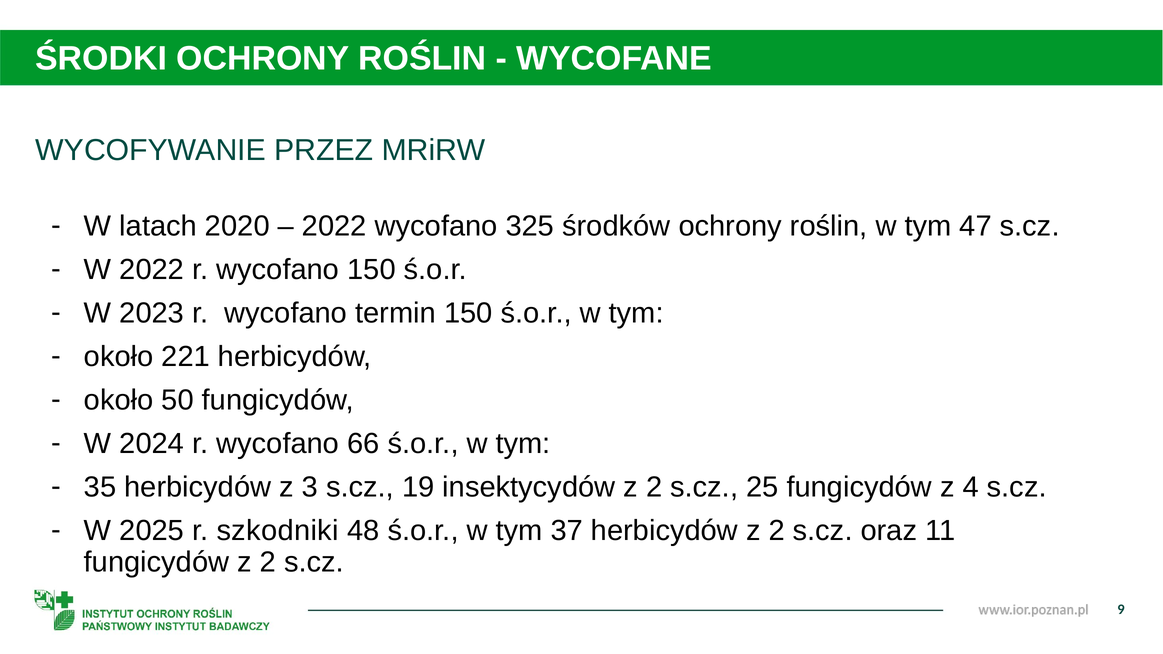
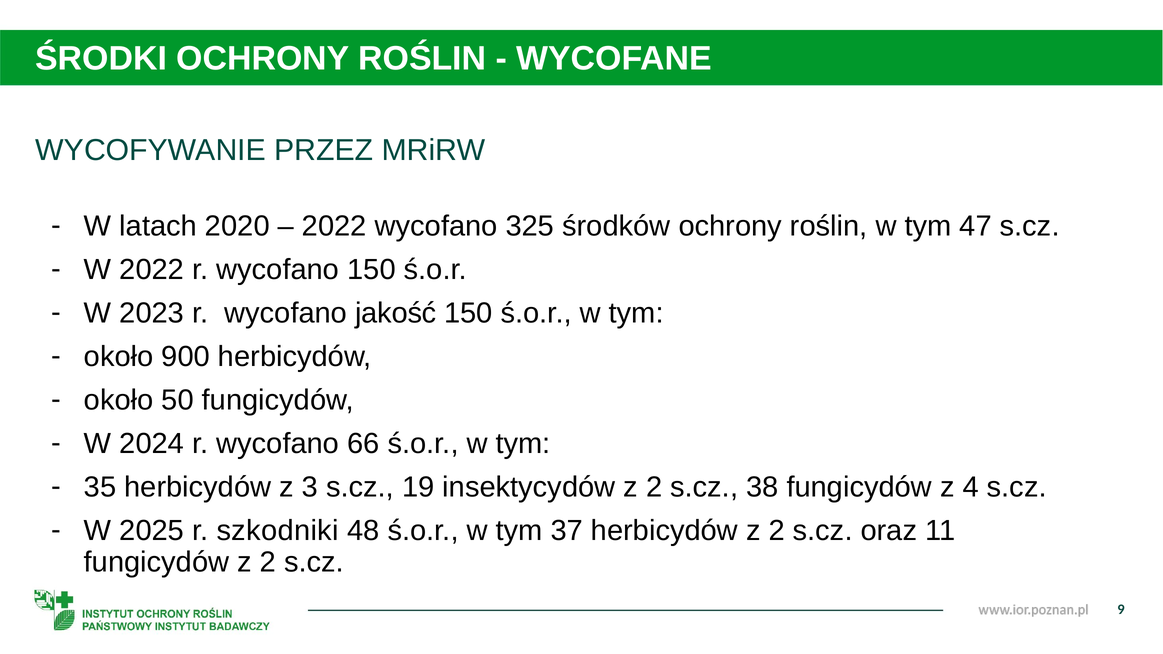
termin: termin -> jakość (396, 313)
221: 221 -> 900 (186, 357)
25: 25 -> 38 (762, 488)
